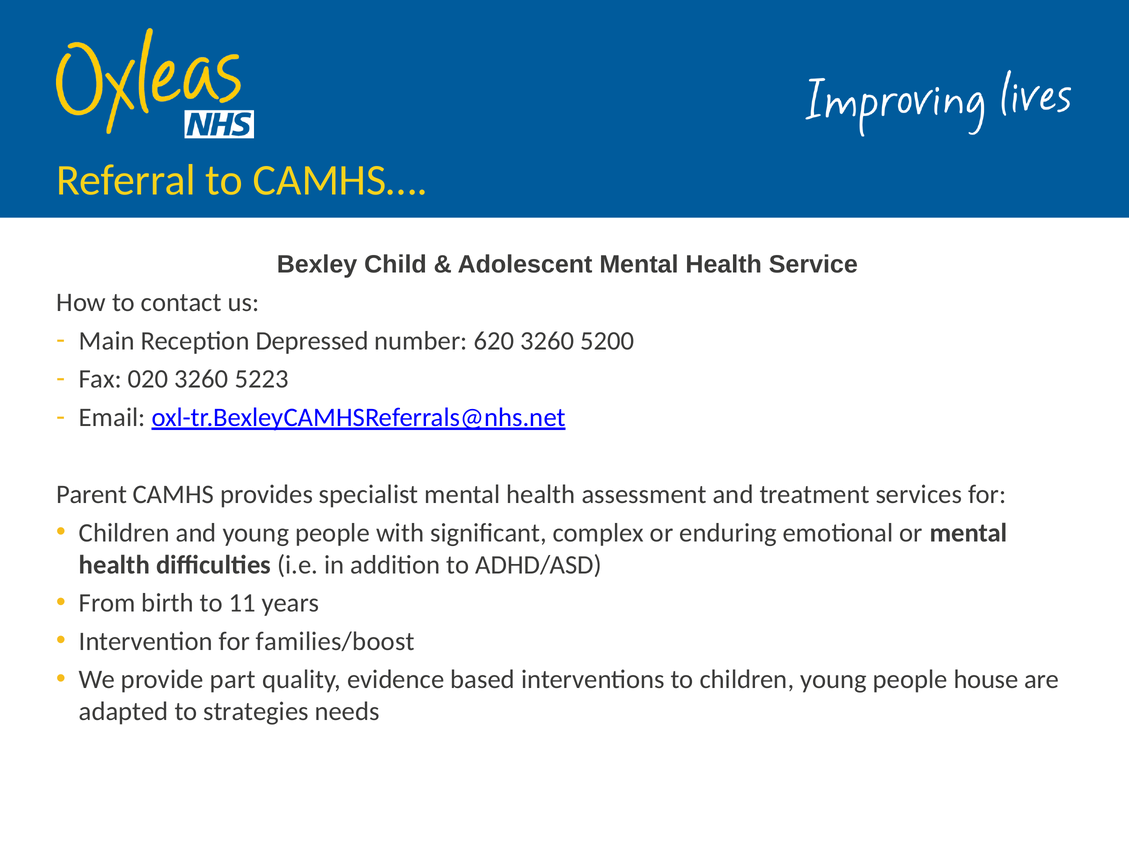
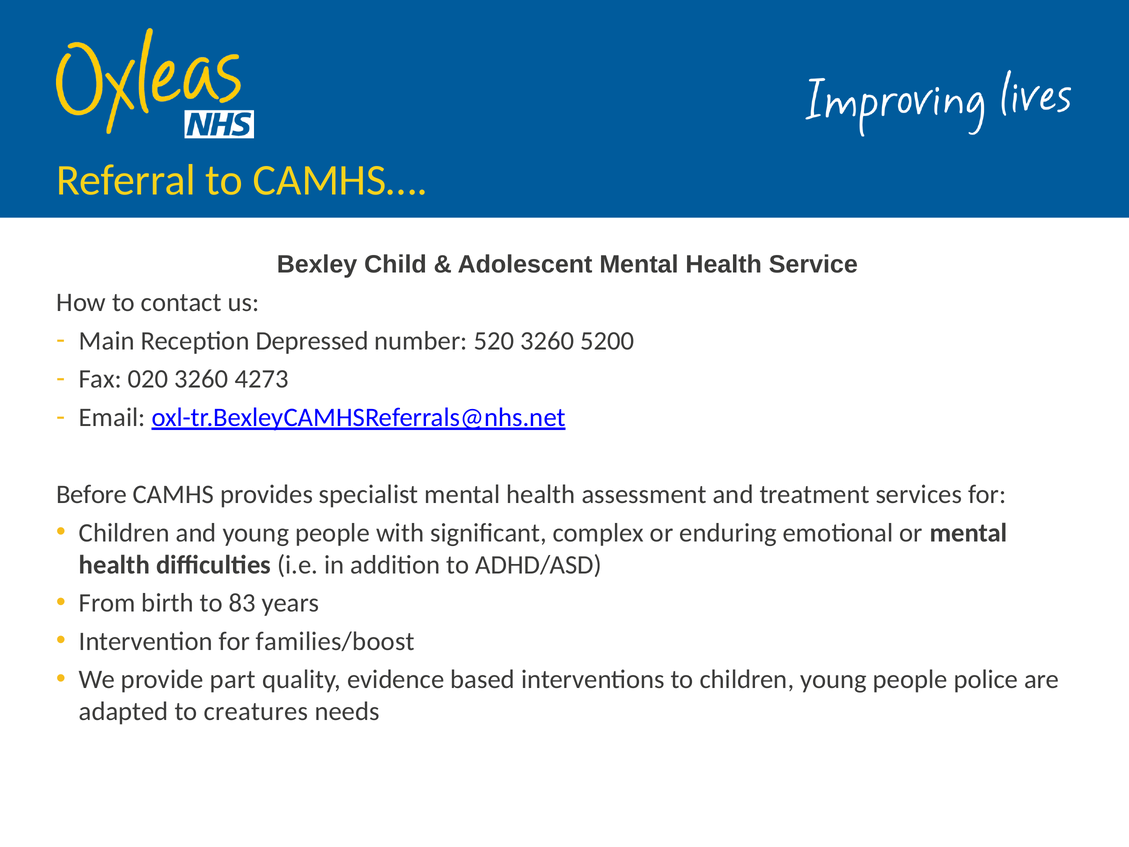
620: 620 -> 520 (494, 341)
5223: 5223 -> 4273 (262, 379)
Parent: Parent -> Before (92, 494)
11: 11 -> 83 (242, 603)
house: house -> police (986, 679)
strategies: strategies -> creatures (256, 711)
